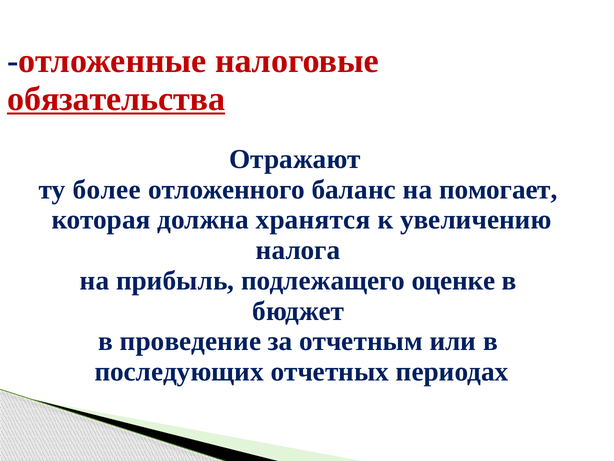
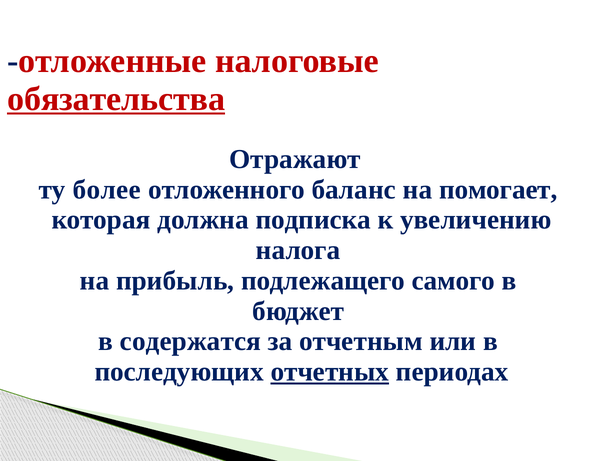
хранятся: хранятся -> подписка (313, 220)
оценке: оценке -> самого (453, 280)
проведение: проведение -> содержатся (190, 341)
отчетных underline: none -> present (330, 371)
